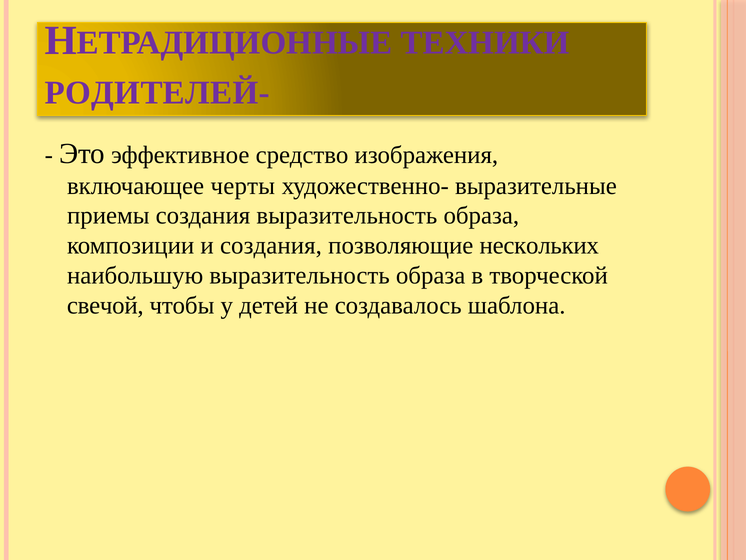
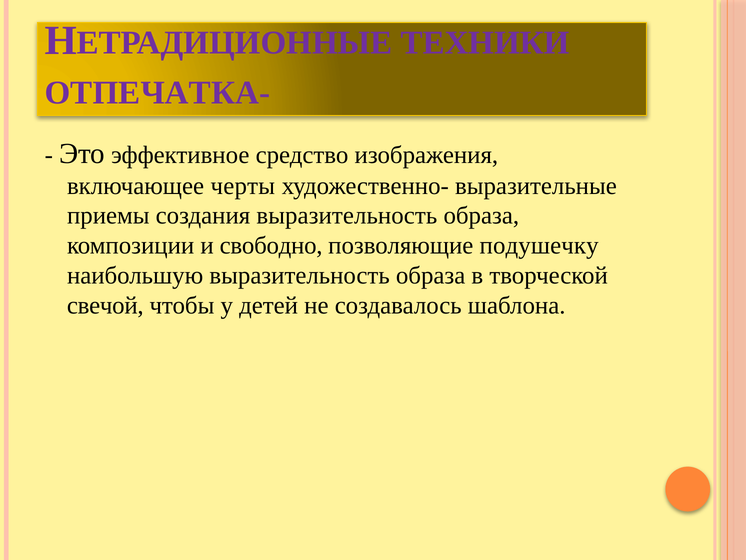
РОДИТЕЛЕЙ-: РОДИТЕЛЕЙ- -> ОТПЕЧАТКА- (157, 93)
и создания: создания -> свободно (271, 245)
нескольких: нескольких -> подушечку (539, 245)
